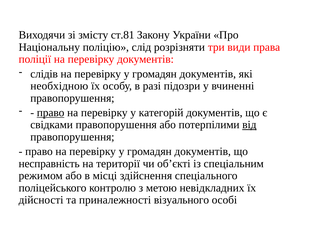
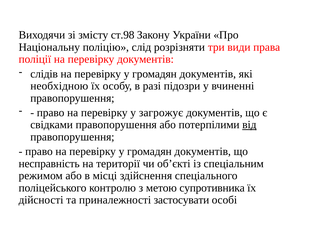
ст.81: ст.81 -> ст.98 (123, 35)
право underline: present -> none (51, 113)
категорій: категорій -> загрожує (161, 113)
невідкладних: невідкладних -> супротивника (212, 188)
візуального: візуального -> застосувати (181, 200)
